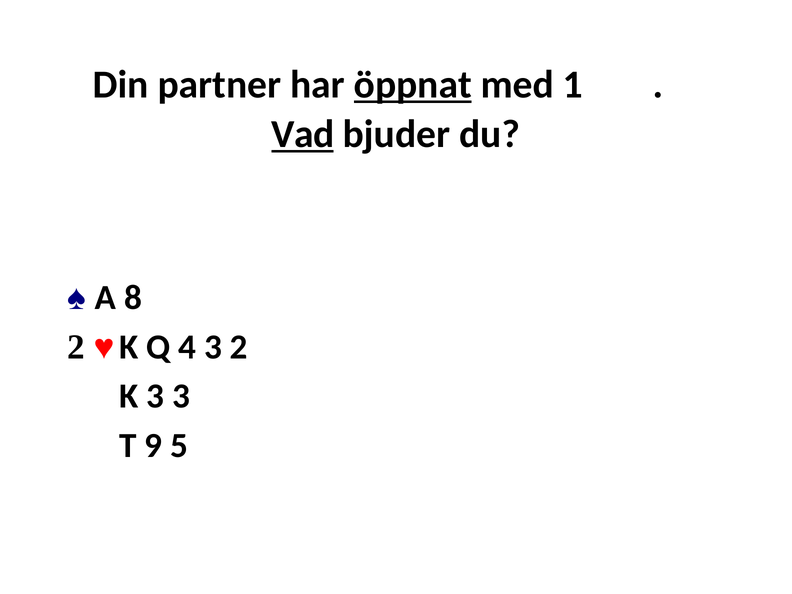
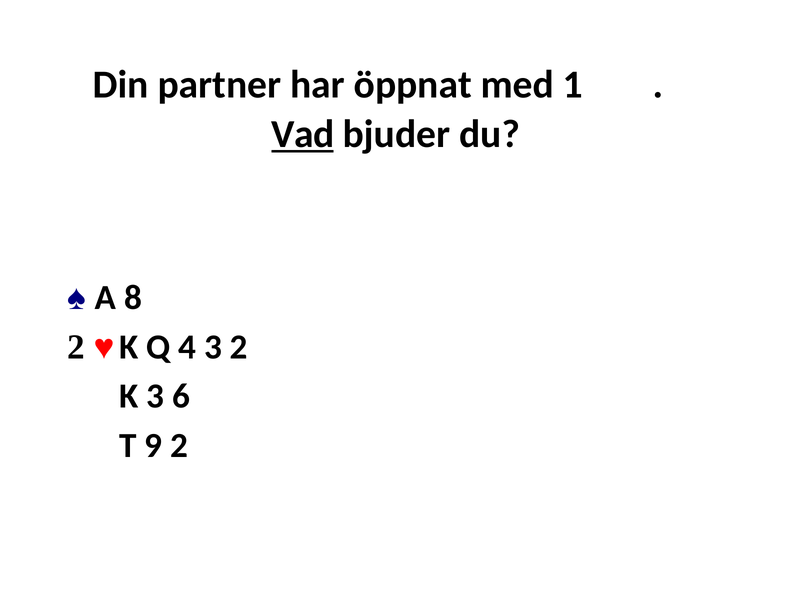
öppnat underline: present -> none (413, 85)
3 3: 3 -> 6 (181, 396)
9 5: 5 -> 2 (179, 446)
